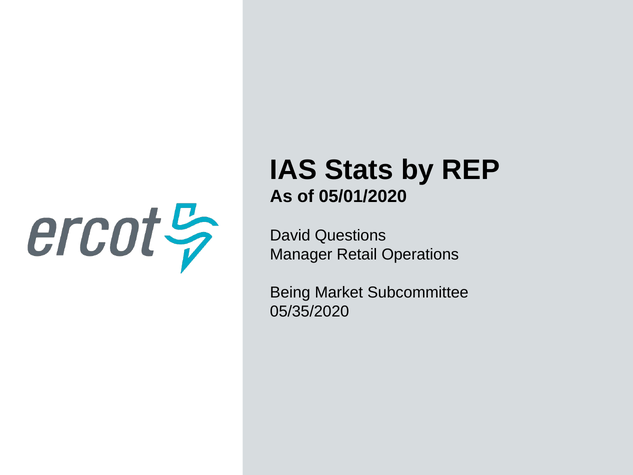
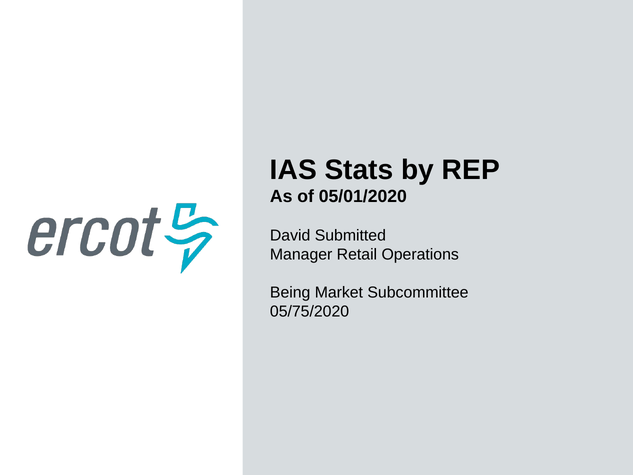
Questions: Questions -> Submitted (350, 235)
05/35/2020: 05/35/2020 -> 05/75/2020 (310, 311)
